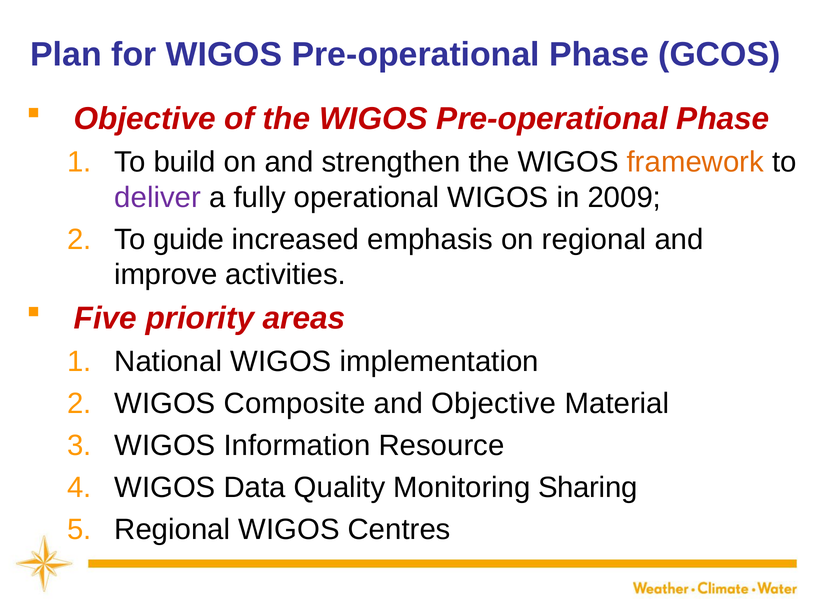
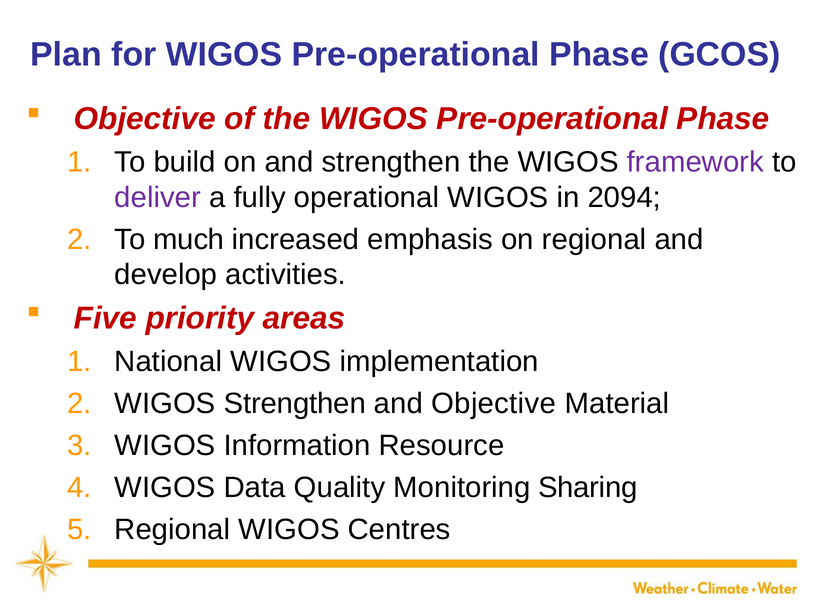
framework colour: orange -> purple (695, 162)
2009: 2009 -> 2094 (624, 197)
guide: guide -> much (189, 239)
improve: improve -> develop (166, 274)
WIGOS Composite: Composite -> Strengthen (295, 403)
